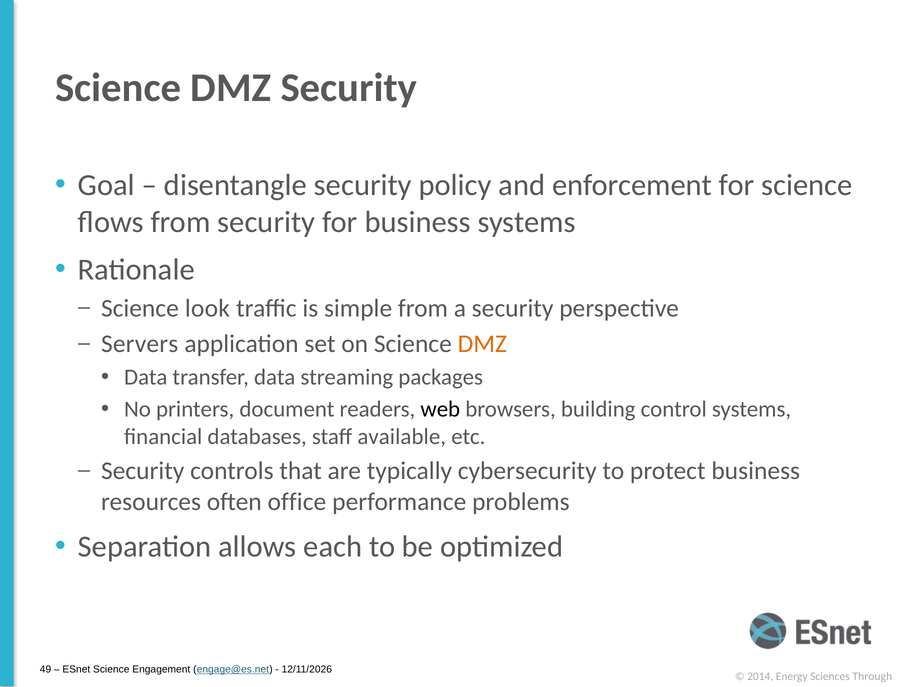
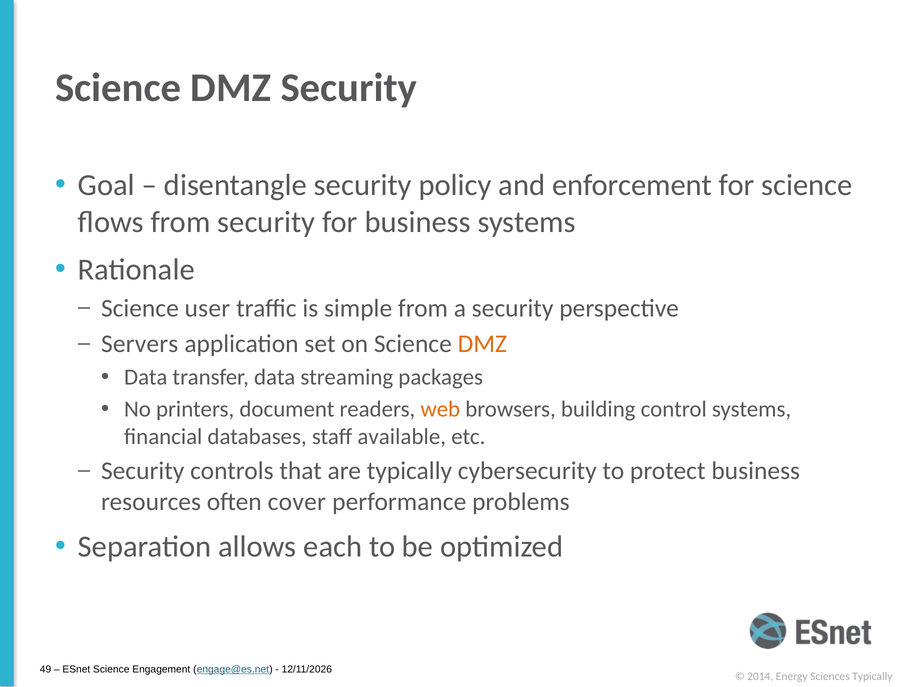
look: look -> user (207, 308)
web colour: black -> orange (440, 410)
office: office -> cover (297, 502)
Sciences Through: Through -> Typically (872, 677)
